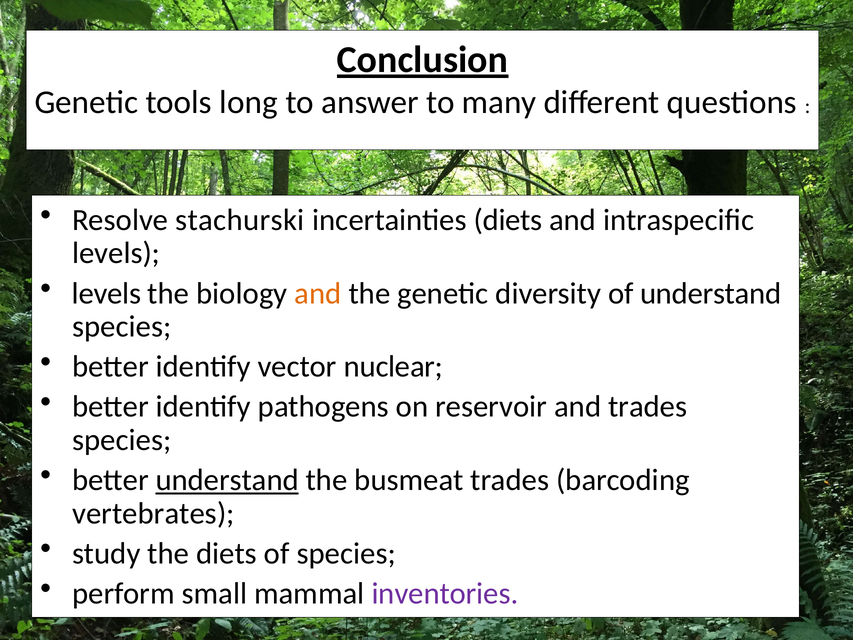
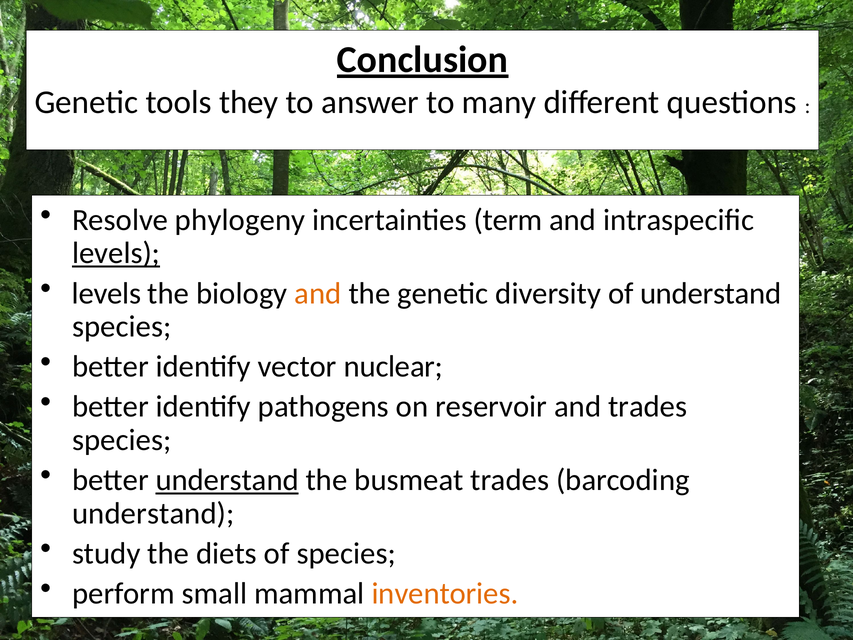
long: long -> they (249, 102)
stachurski: stachurski -> phylogeny (240, 220)
incertainties diets: diets -> term (508, 220)
levels underline: none -> present (116, 253)
vertebrates: vertebrates -> understand (153, 513)
inventories colour: purple -> orange (445, 593)
